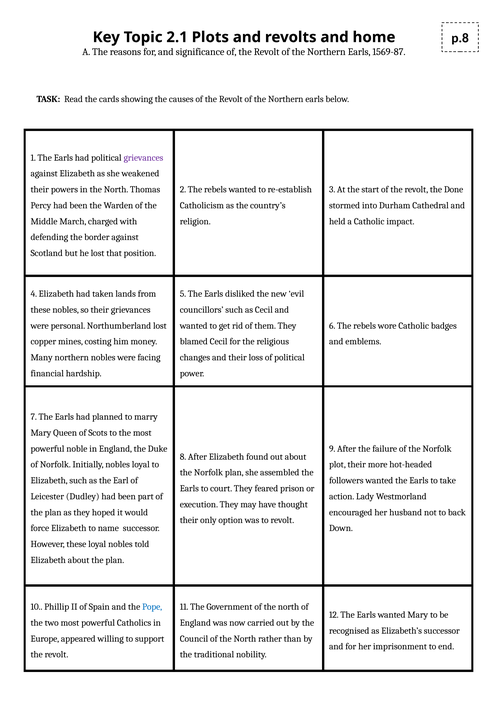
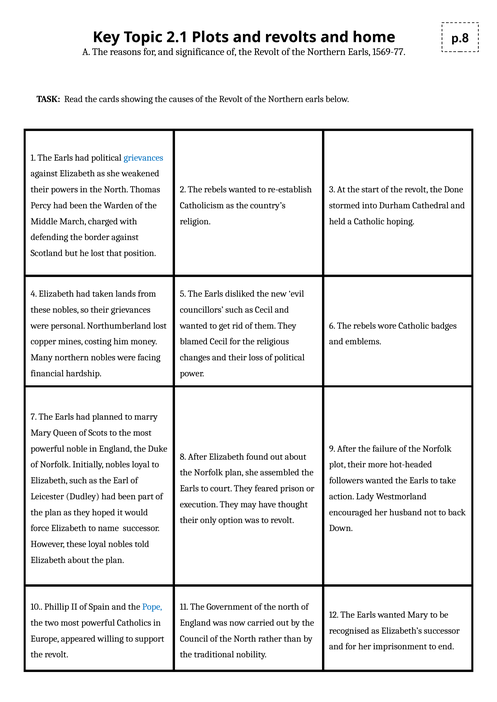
1569-87: 1569-87 -> 1569-77 (389, 52)
grievances colour: purple -> blue (143, 158)
impact: impact -> hoping (400, 222)
